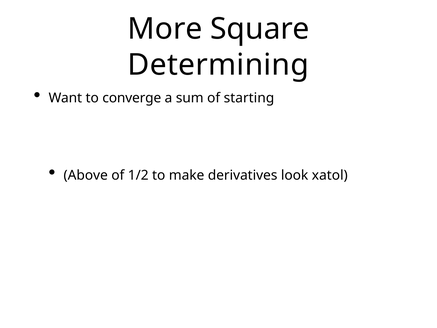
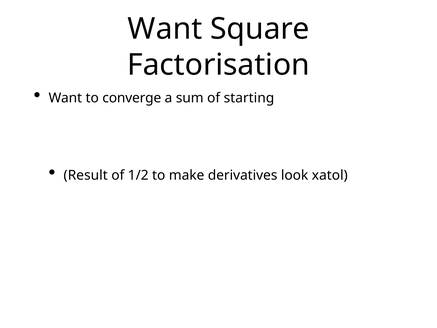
More: More -> Want (165, 29)
Determining: Determining -> Factorisation (218, 65)
Above: Above -> Result (86, 175)
